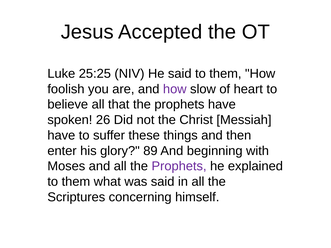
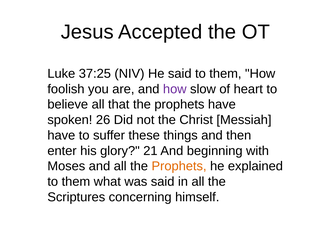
25:25: 25:25 -> 37:25 (95, 74)
89: 89 -> 21 (150, 151)
Prophets colour: purple -> orange (179, 166)
